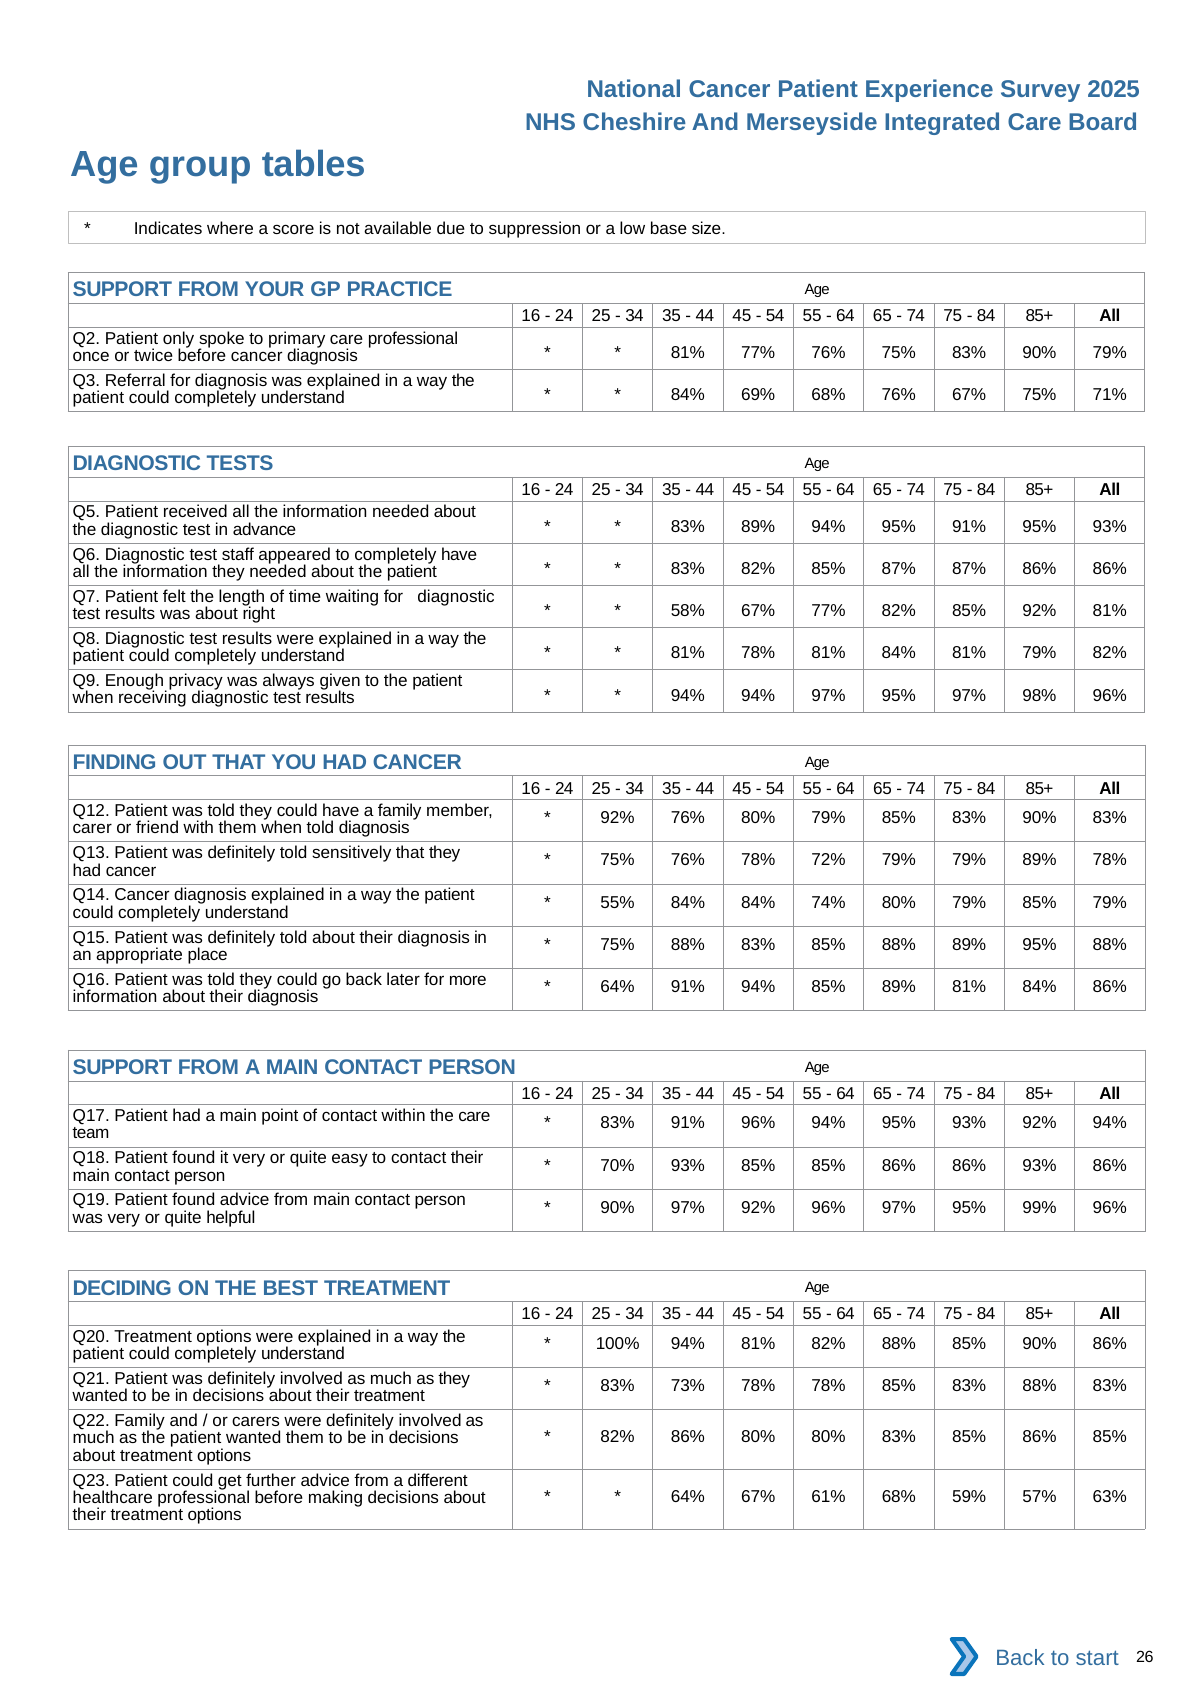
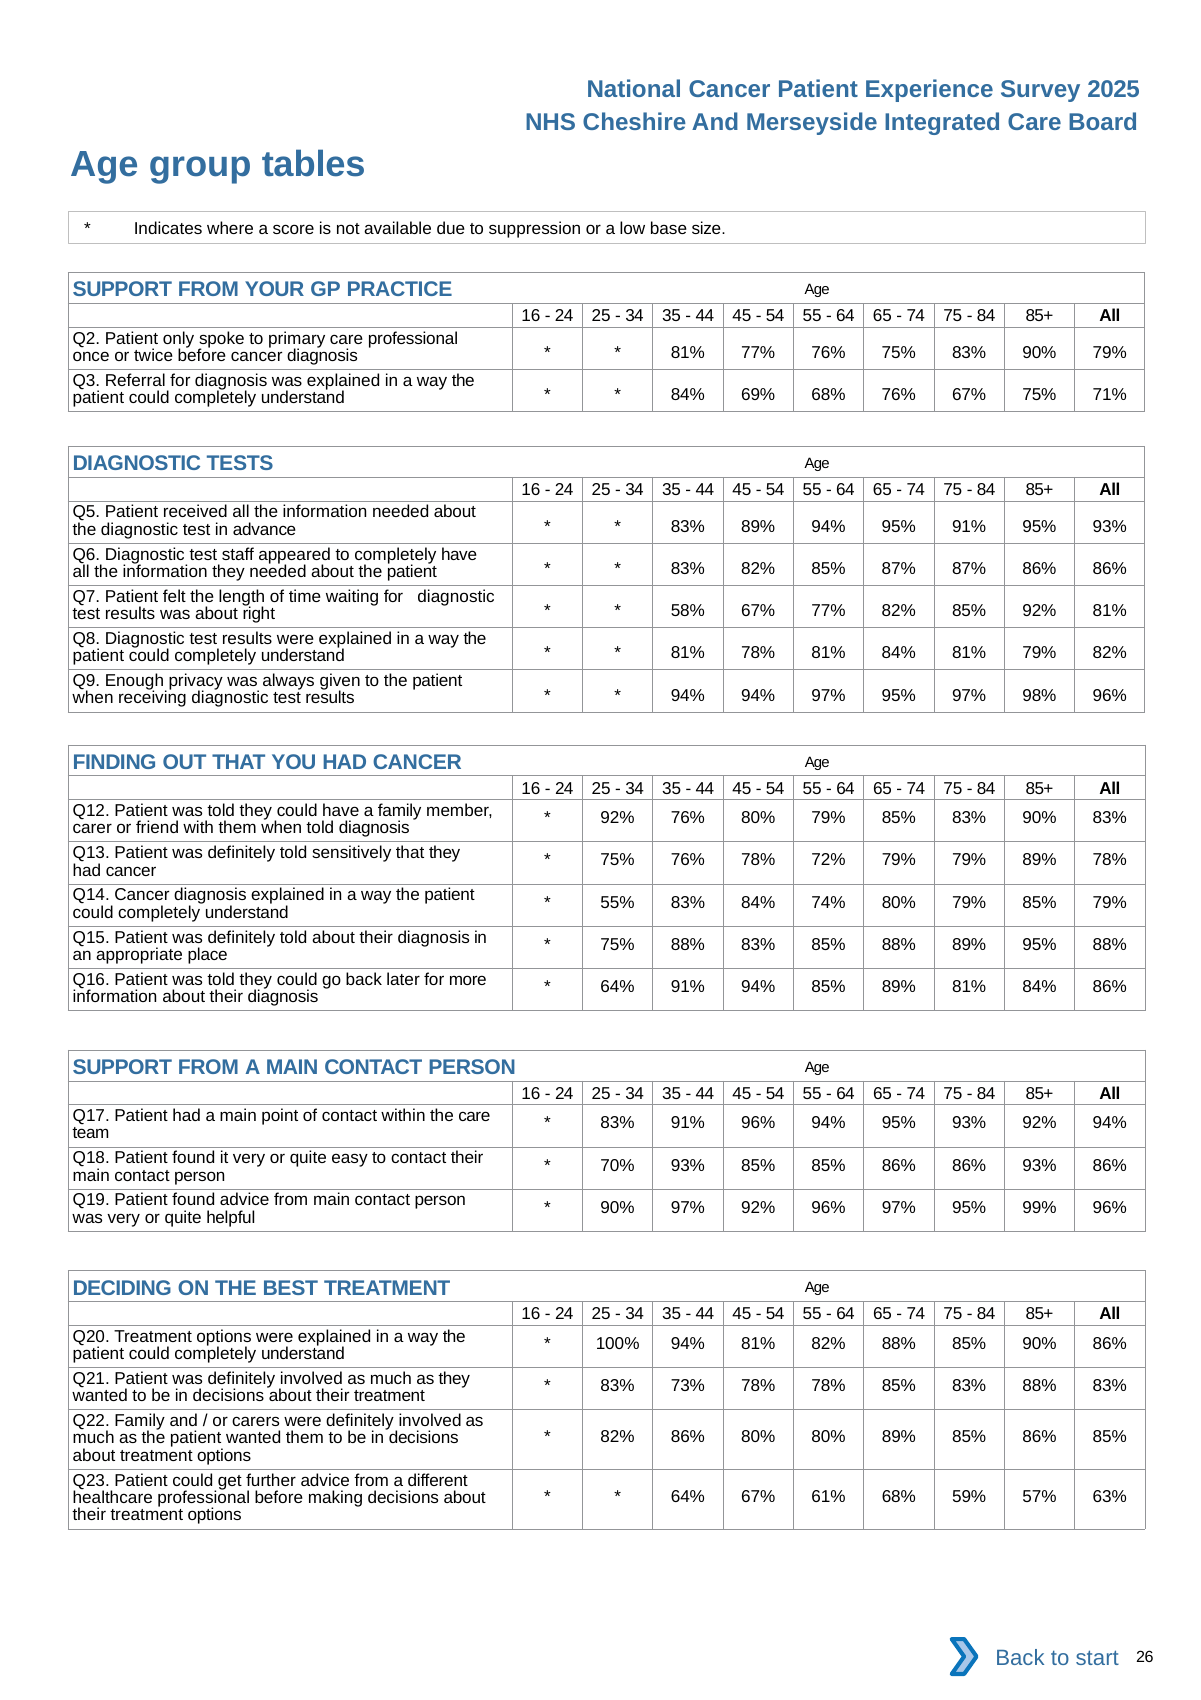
55% 84%: 84% -> 83% (688, 902)
80% 83%: 83% -> 89% (899, 1437)
